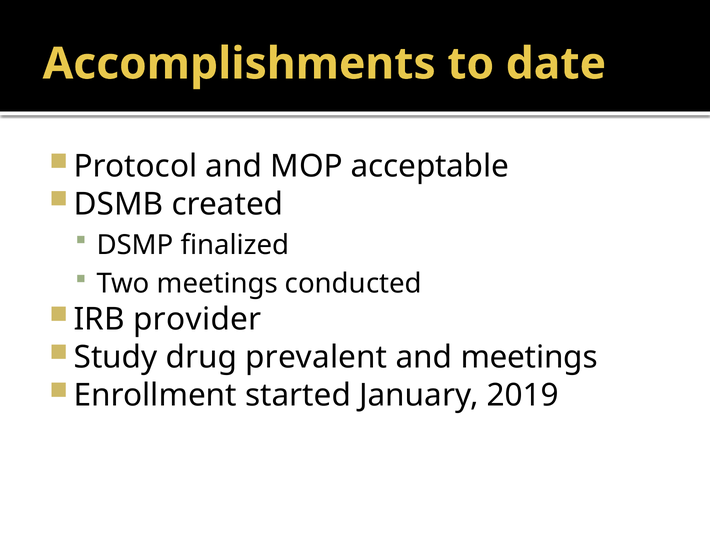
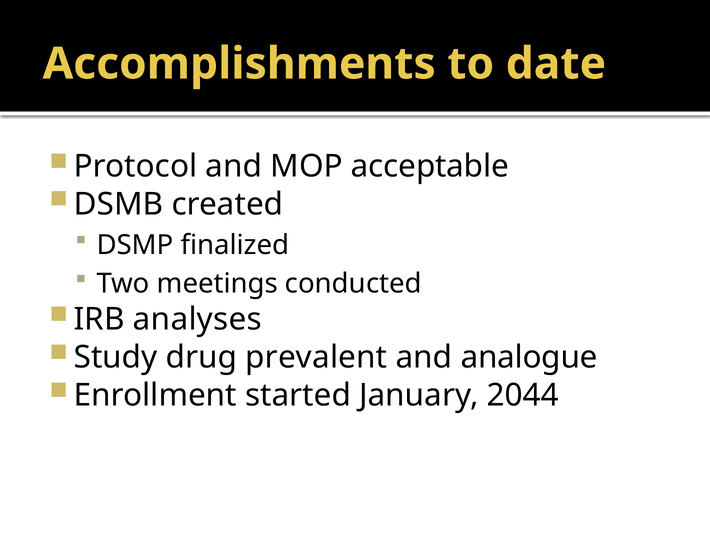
provider: provider -> analyses (197, 319)
and meetings: meetings -> analogue (529, 357)
2019: 2019 -> 2044 (523, 395)
